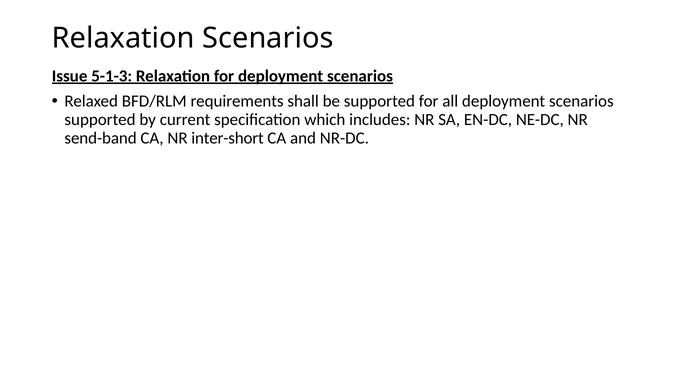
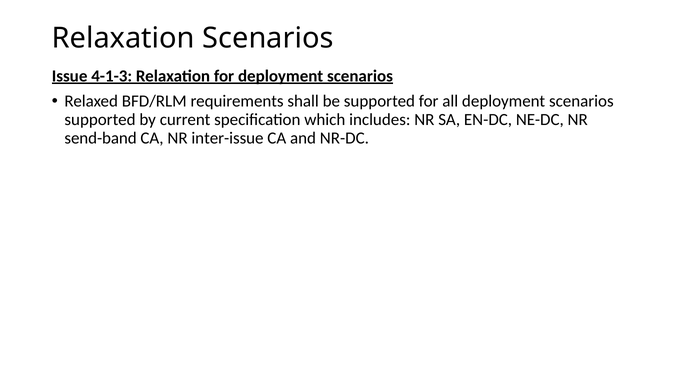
5-1-3: 5-1-3 -> 4-1-3 (112, 76)
inter-short: inter-short -> inter-issue (227, 138)
